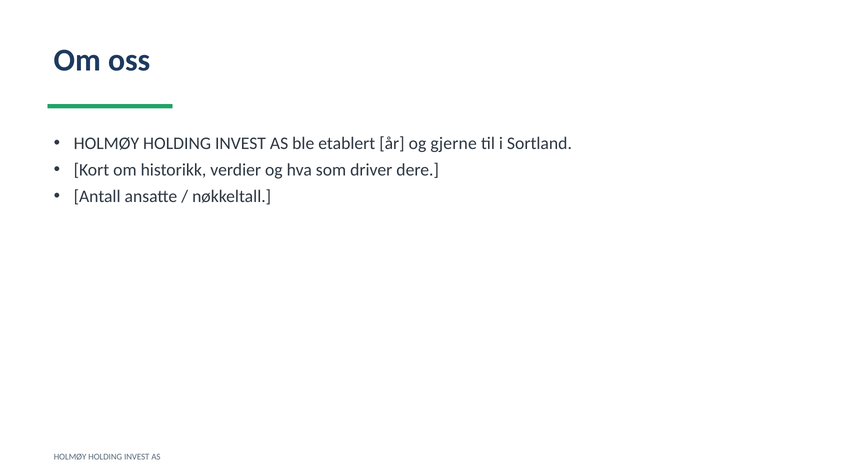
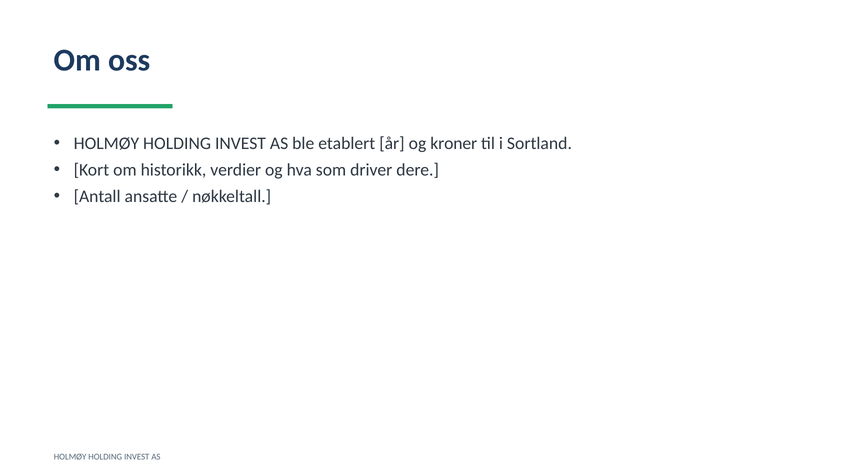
gjerne: gjerne -> kroner (454, 143)
